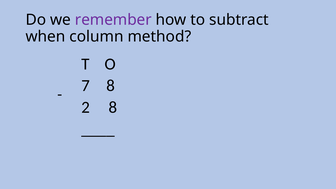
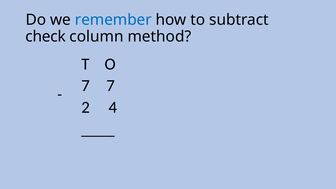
remember colour: purple -> blue (113, 20)
when: when -> check (46, 37)
8: 8 -> 7 (111, 86)
2 8: 8 -> 4 (113, 107)
